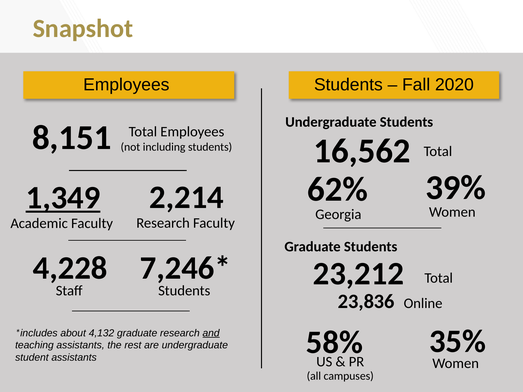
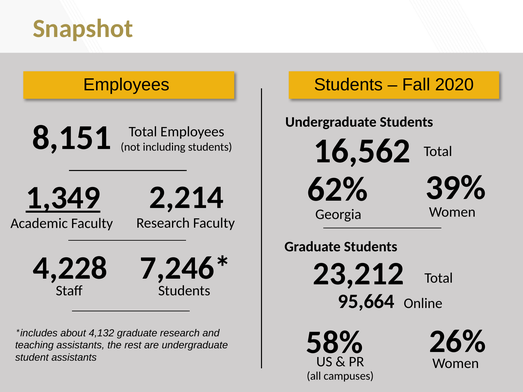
23,836: 23,836 -> 95,664 (366, 302)
35%: 35% -> 26% (458, 342)
and underline: present -> none (211, 333)
